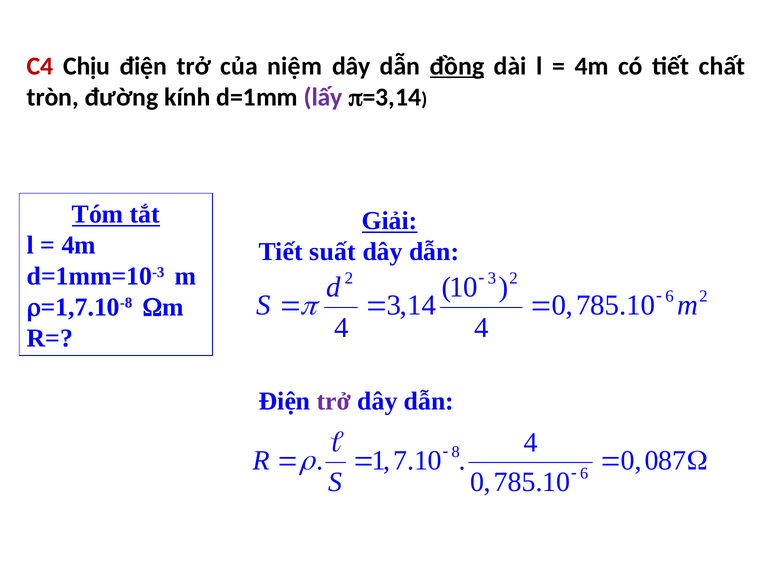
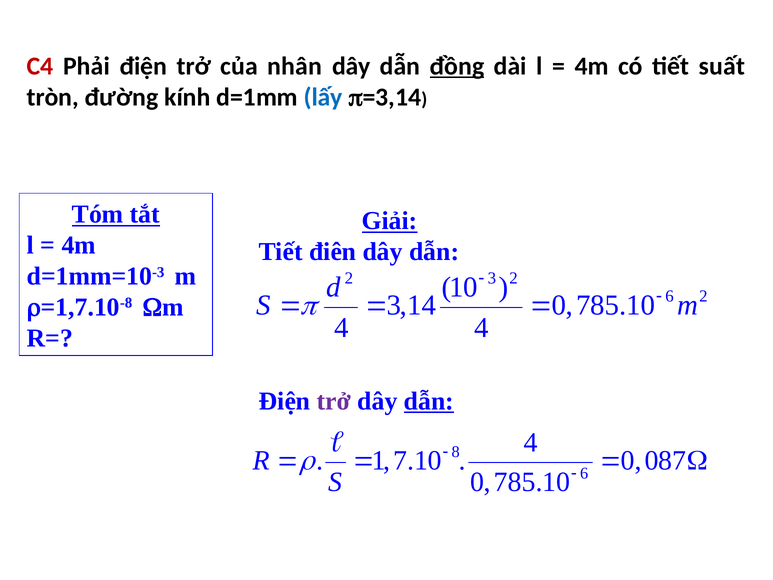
Chịu: Chịu -> Phải (87, 66)
niệm: niệm -> nhân (295, 66)
chất: chất -> suất (722, 66)
lấy colour: purple -> blue (323, 97)
suất: suất -> điên (333, 252)
dẫn underline: none -> present (429, 401)
